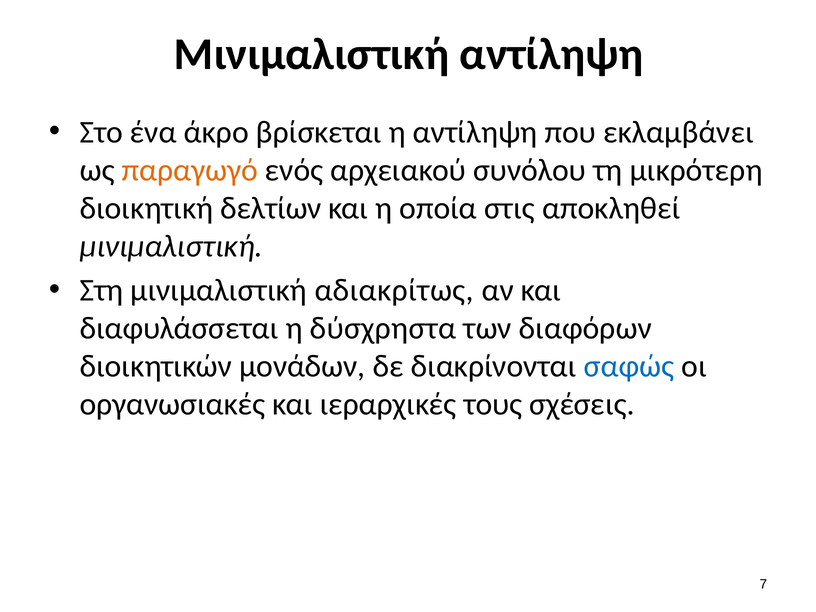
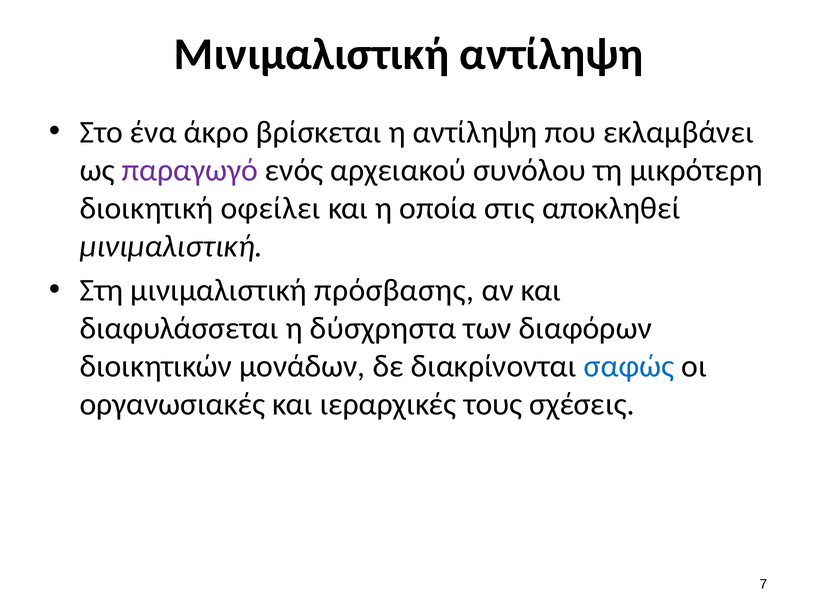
παραγωγό colour: orange -> purple (190, 170)
δελτίων: δελτίων -> οφείλει (271, 208)
αδιακρίτως: αδιακρίτως -> πρόσβασης (394, 290)
